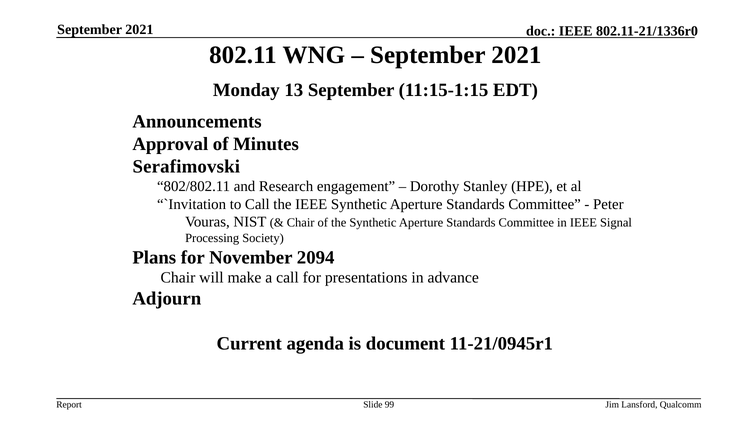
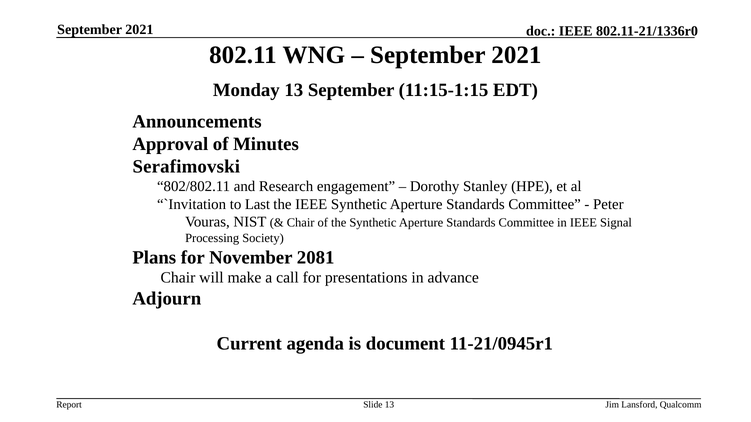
to Call: Call -> Last (257, 204)
2094: 2094 -> 2081 (316, 258)
Slide 99: 99 -> 13 (389, 405)
